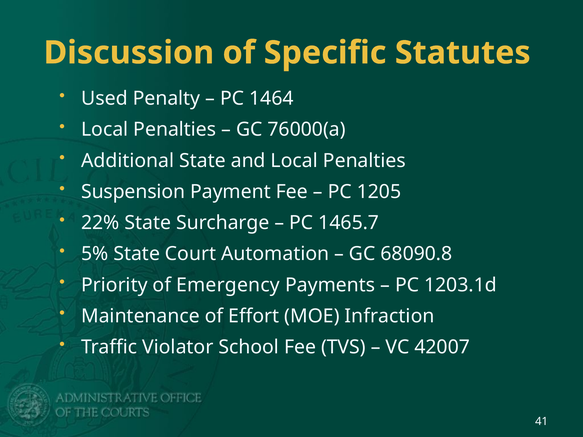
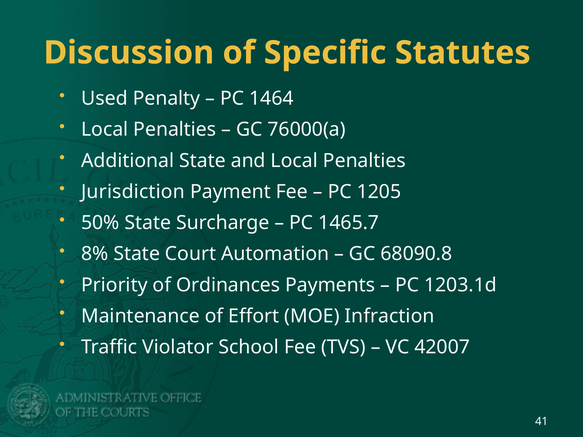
Suspension: Suspension -> Jurisdiction (133, 192)
22%: 22% -> 50% (100, 223)
5%: 5% -> 8% (95, 254)
Emergency: Emergency -> Ordinances (228, 285)
